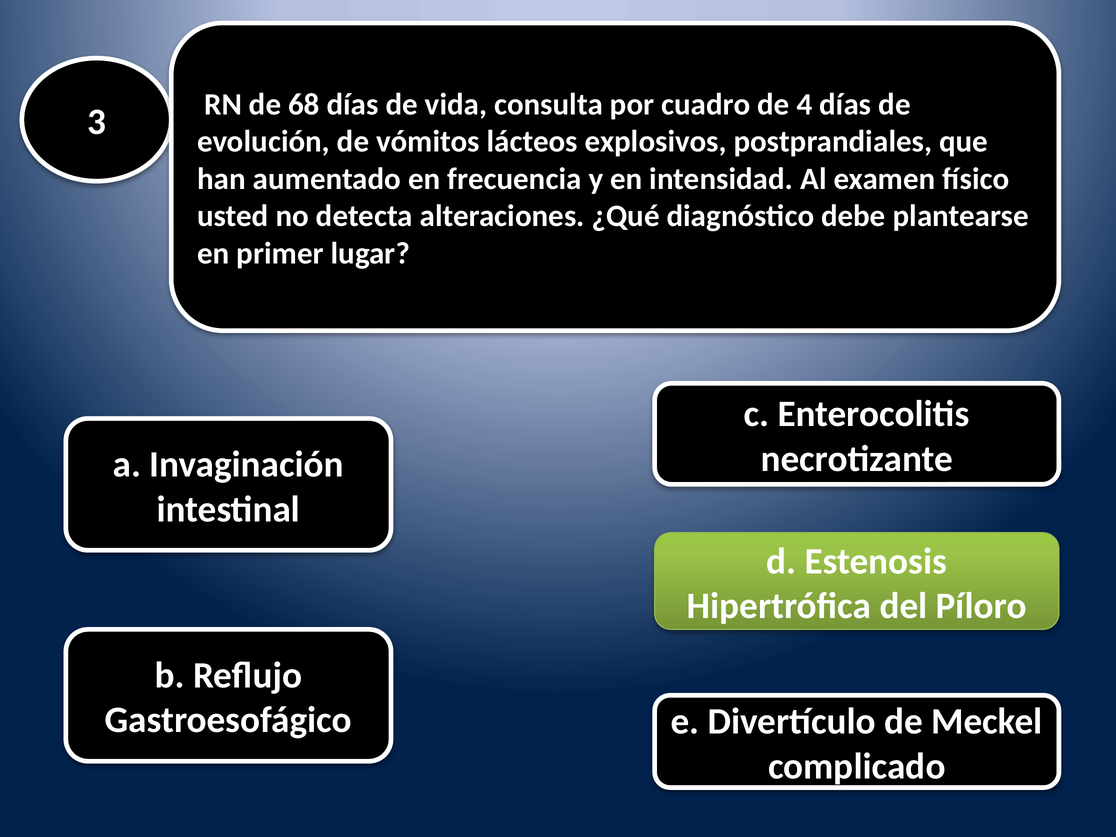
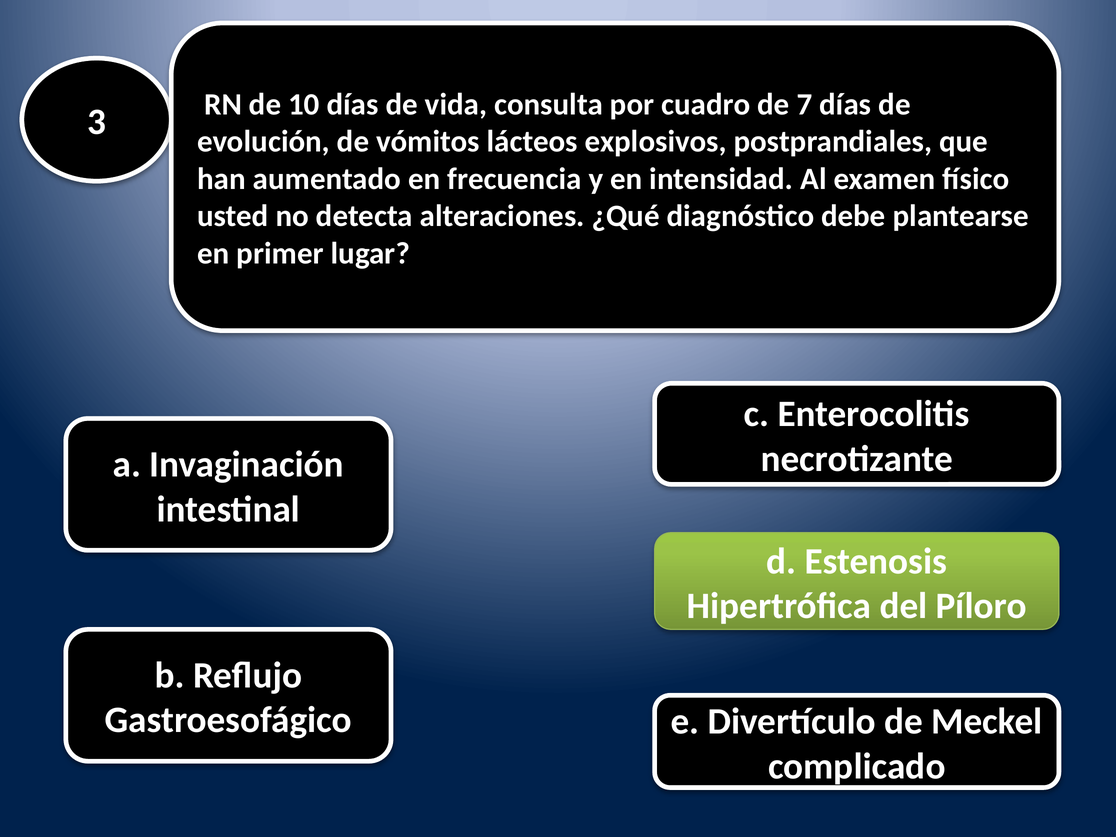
68: 68 -> 10 (304, 105)
4: 4 -> 7 (804, 105)
